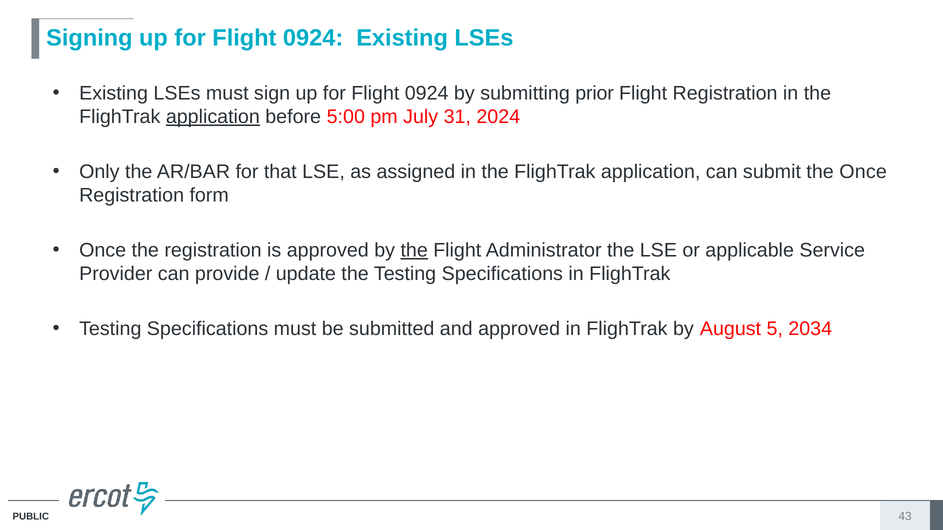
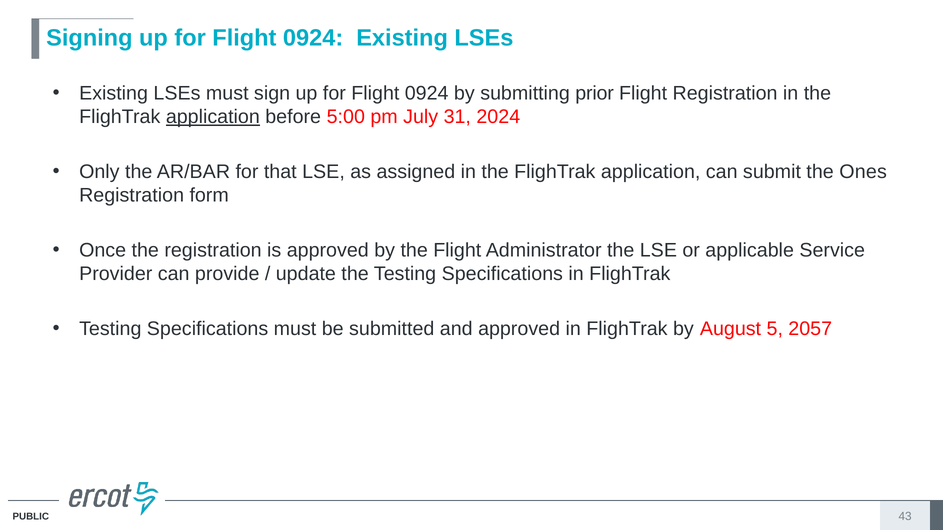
the Once: Once -> Ones (863, 172)
the underline: present -> none (414, 251)
2034: 2034 -> 2057 (810, 329)
